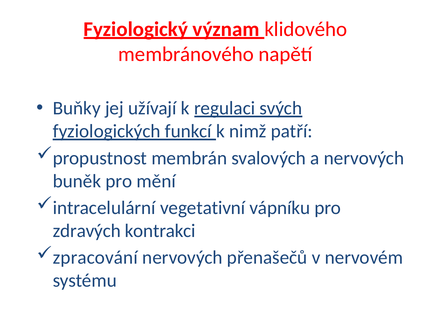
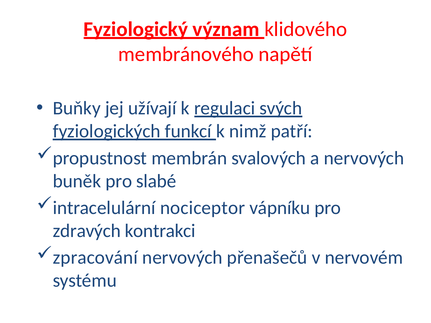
mění: mění -> slabé (156, 181)
vegetativní: vegetativní -> nociceptor (203, 208)
